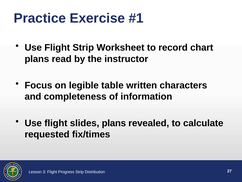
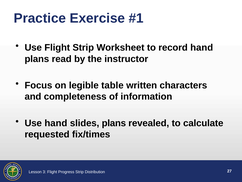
record chart: chart -> hand (202, 47)
flight: flight -> hand (56, 123)
